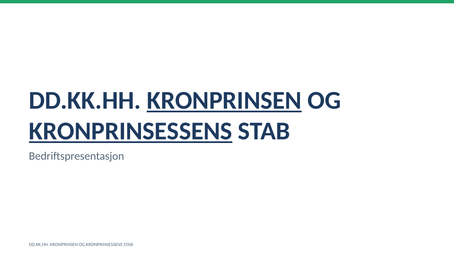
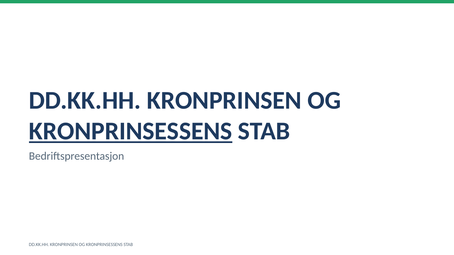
KRONPRINSEN underline: present -> none (224, 101)
